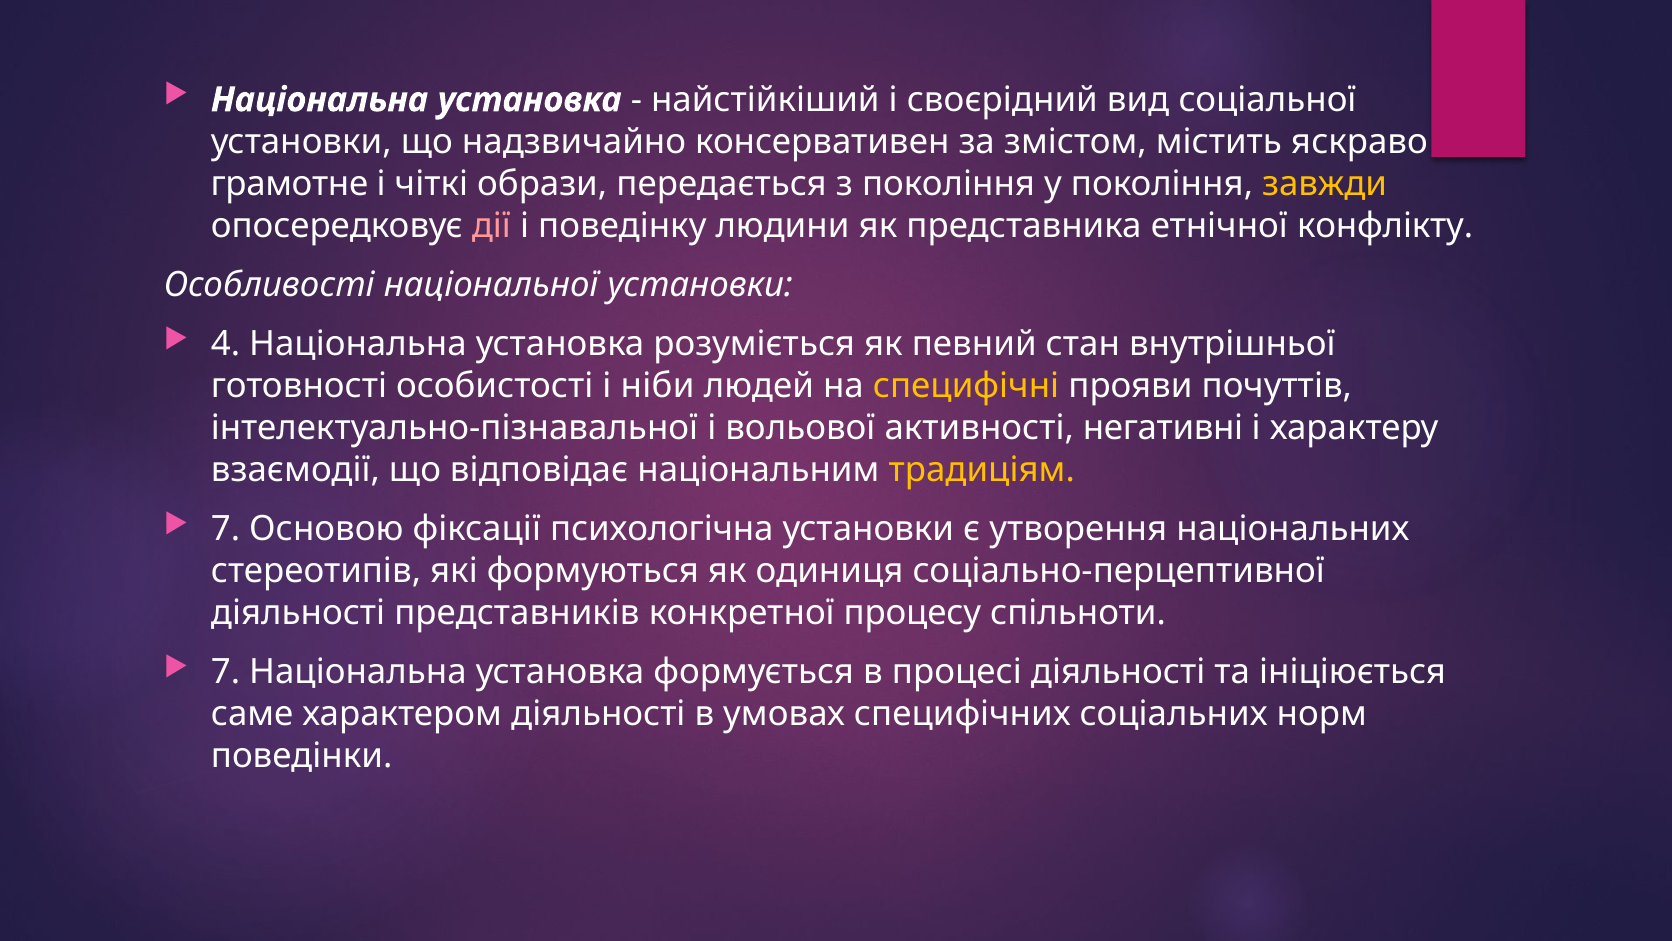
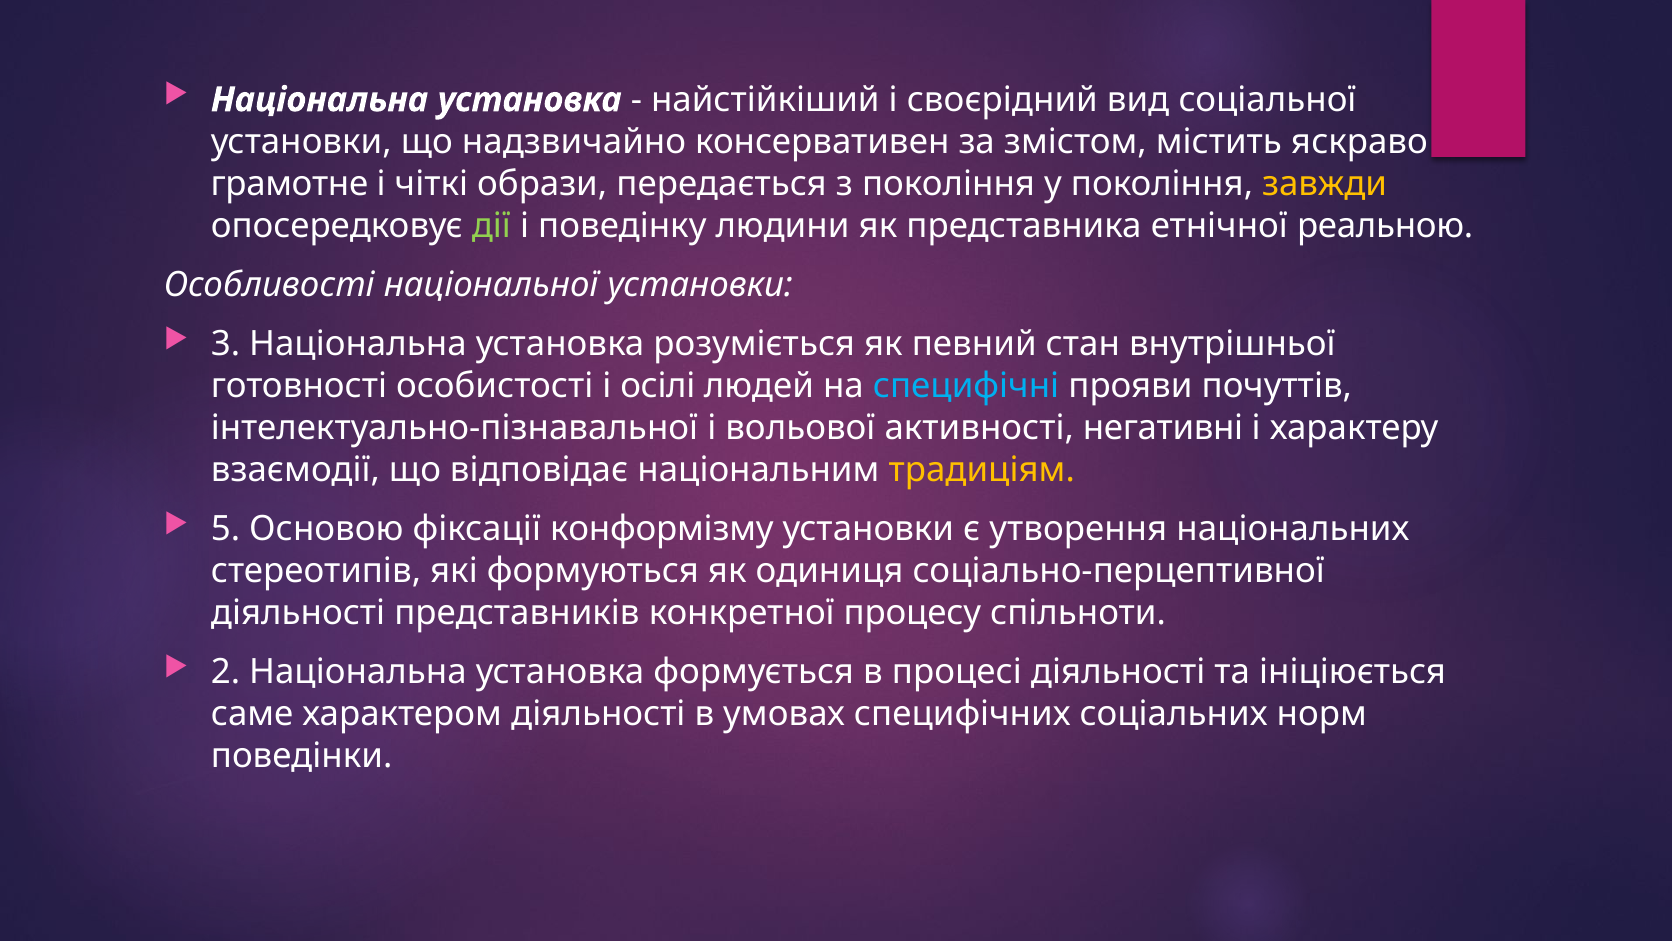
дії colour: pink -> light green (491, 225)
конфлікту: конфлікту -> реальною (1385, 225)
4: 4 -> 3 (226, 344)
ніби: ніби -> осілі (658, 386)
специфічні colour: yellow -> light blue (966, 386)
7: 7 -> 5 (226, 529)
психологічна: психологічна -> конформізму (662, 529)
7: 7 -> 2 (226, 672)
